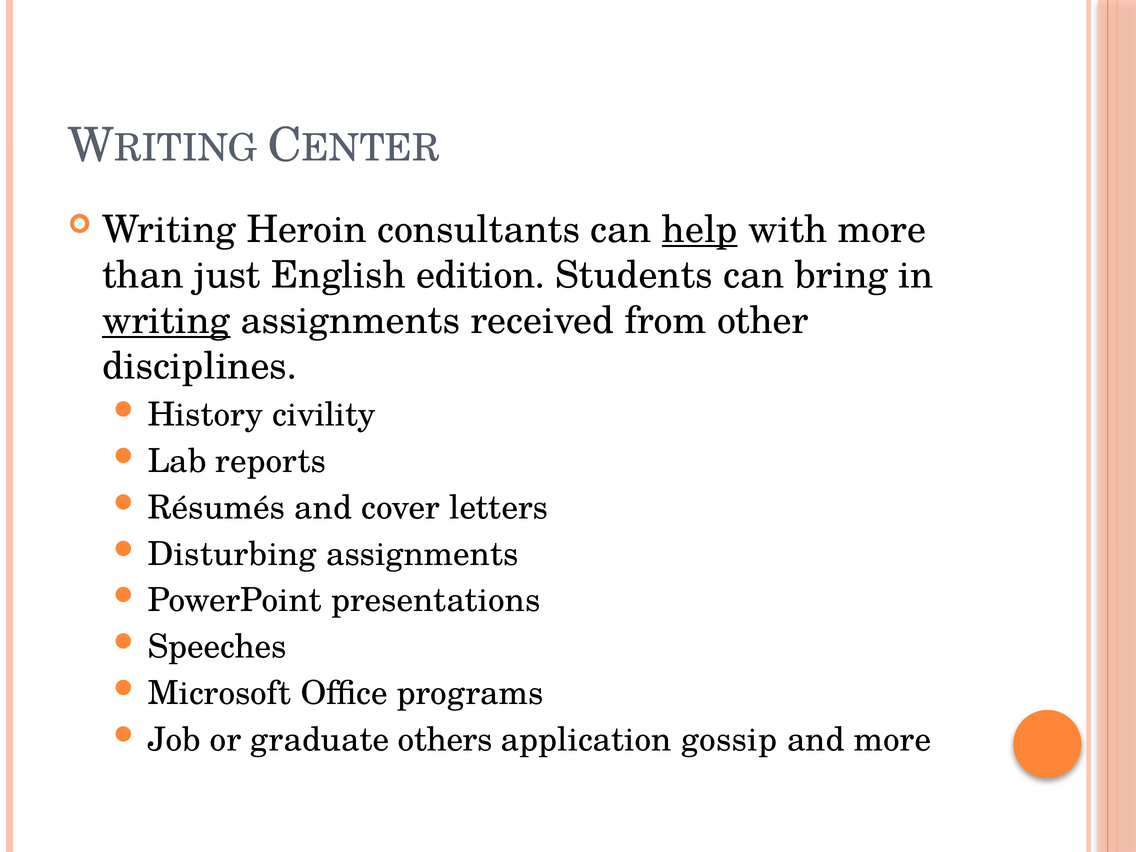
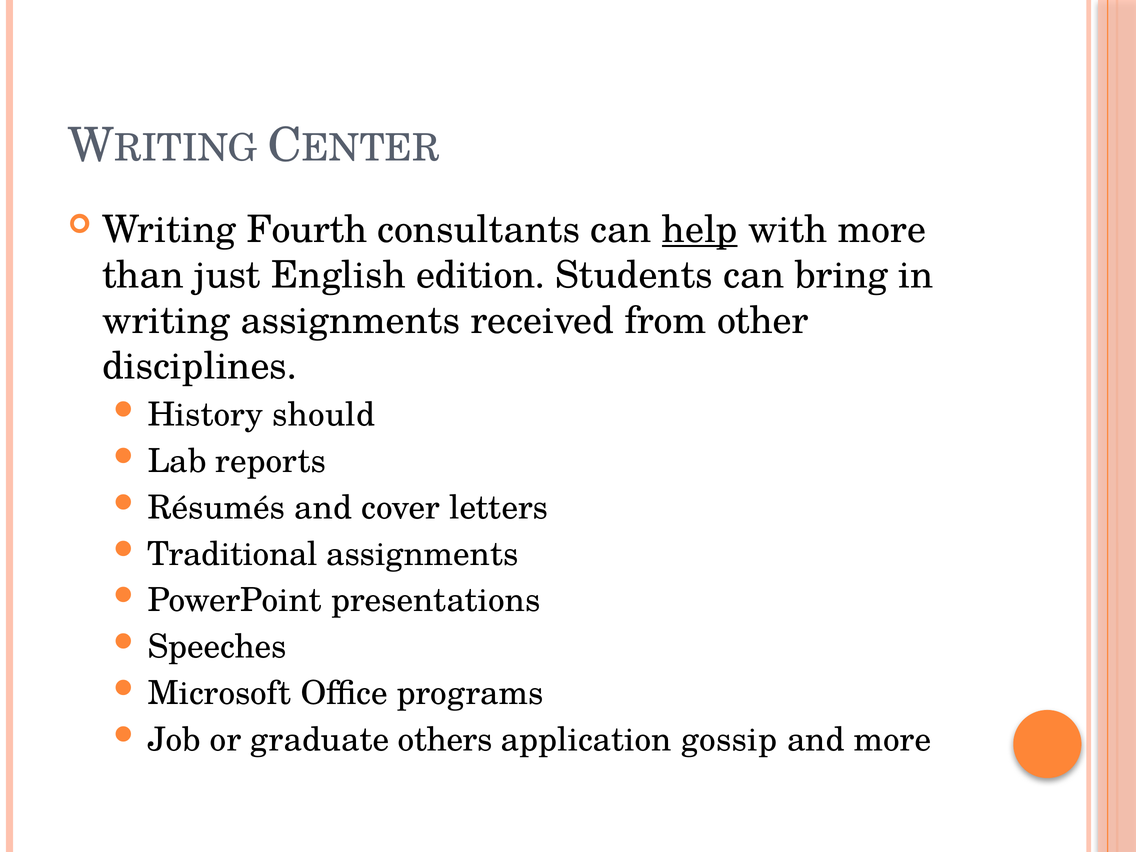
Heroin: Heroin -> Fourth (307, 230)
writing underline: present -> none (166, 321)
civility: civility -> should (324, 415)
Disturbing: Disturbing -> Traditional (232, 554)
